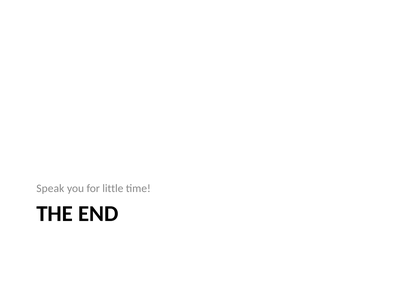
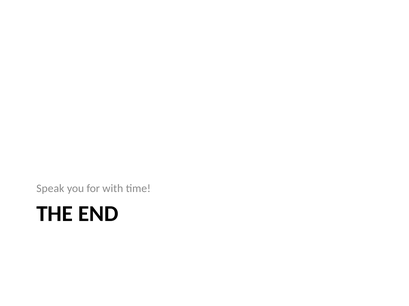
little: little -> with (113, 189)
